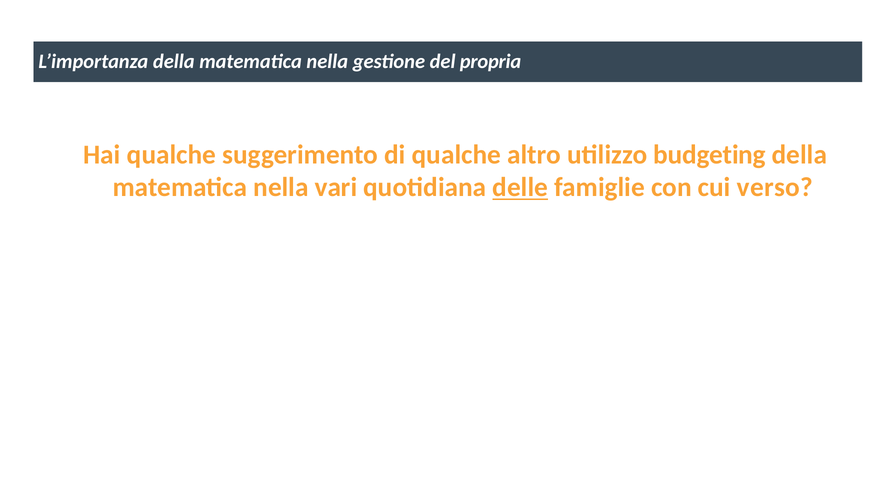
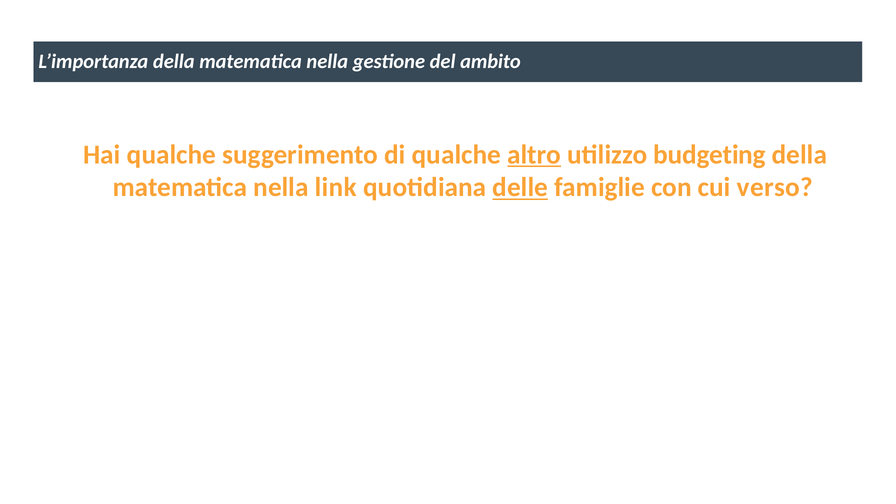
propria: propria -> ambito (490, 62)
altro underline: none -> present (534, 155)
vari: vari -> link (336, 187)
